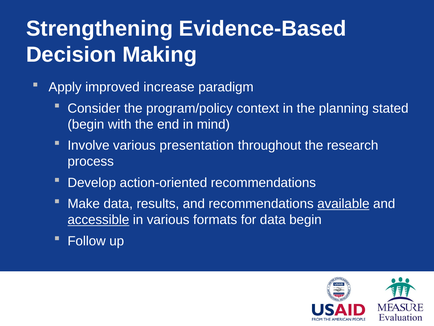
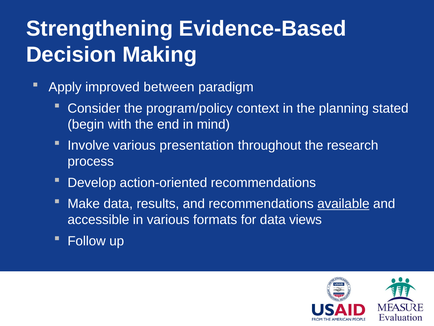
increase: increase -> between (169, 87)
accessible underline: present -> none (98, 220)
data begin: begin -> views (306, 220)
